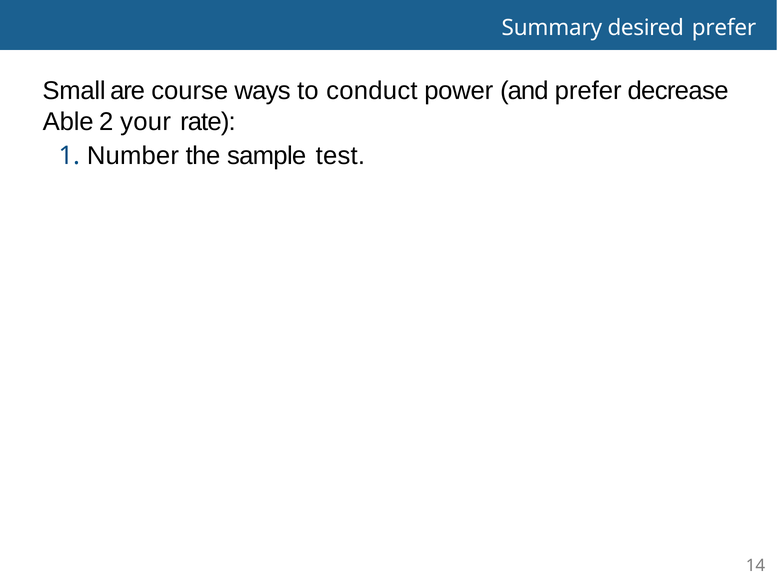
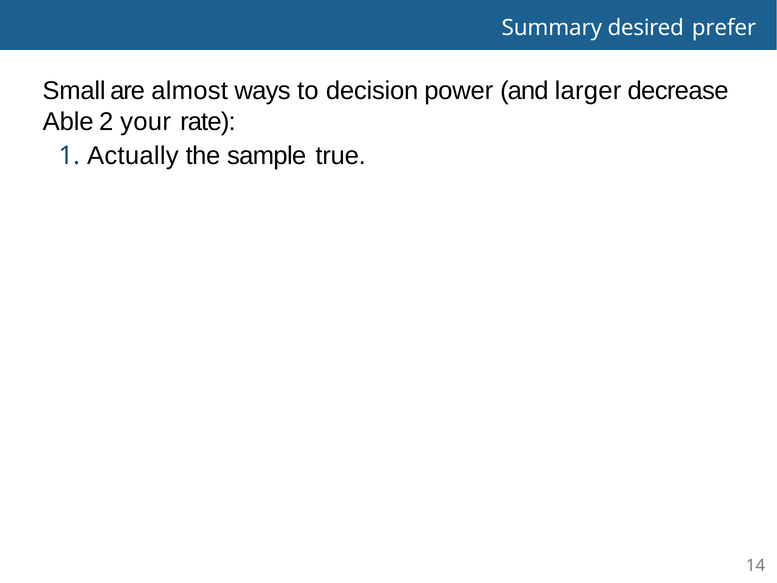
course: course -> almost (190, 91)
conduct: conduct -> decision (372, 91)
and prefer: prefer -> larger (588, 91)
Number: Number -> Actually (133, 156)
test: test -> true (341, 156)
